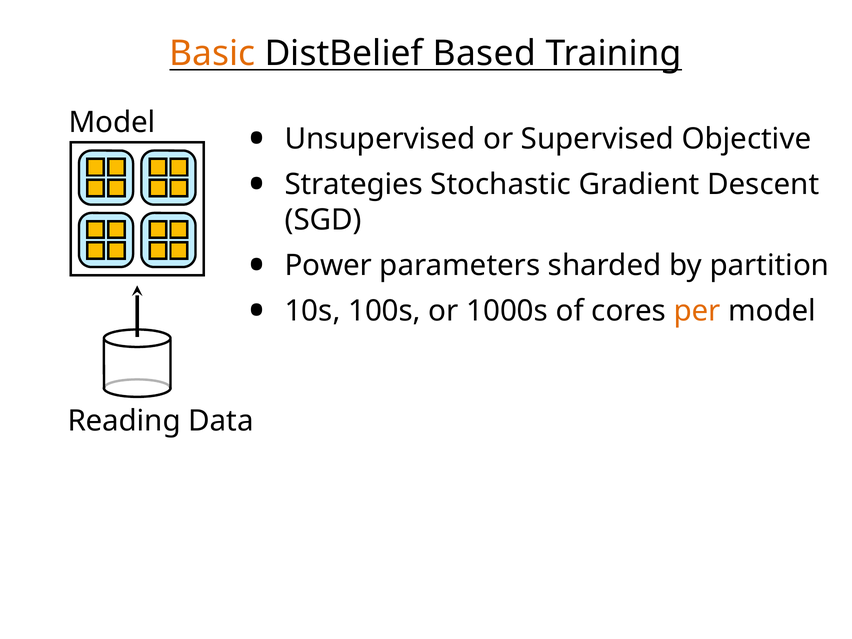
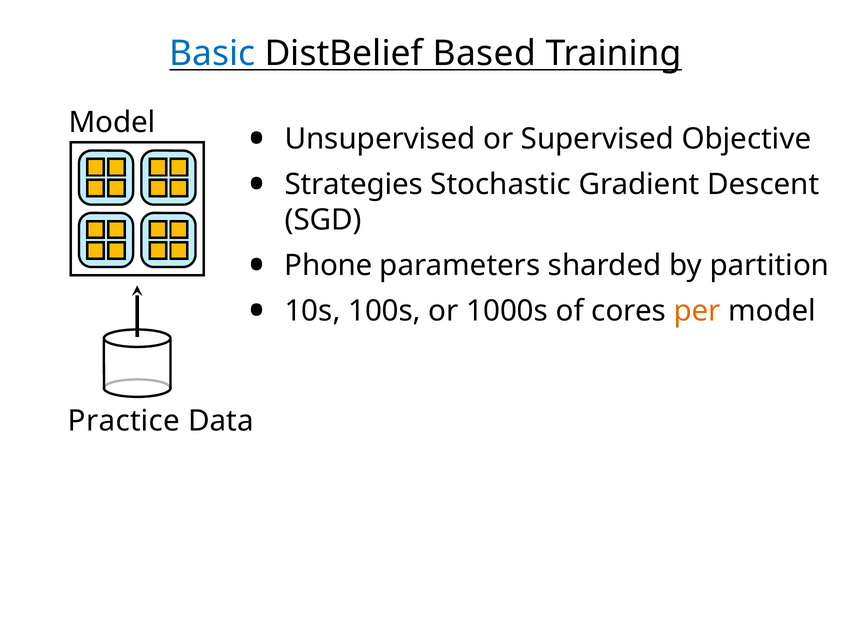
Basic colour: orange -> blue (212, 54)
Power: Power -> Phone (328, 265)
Reading: Reading -> Practice (124, 421)
